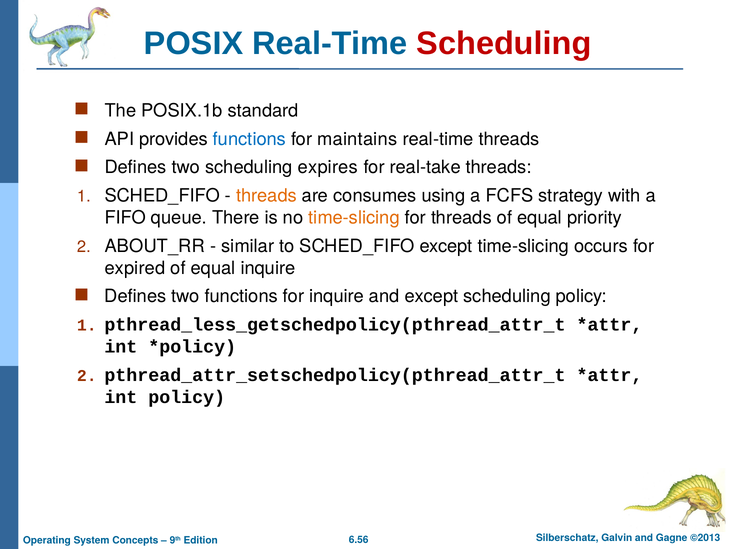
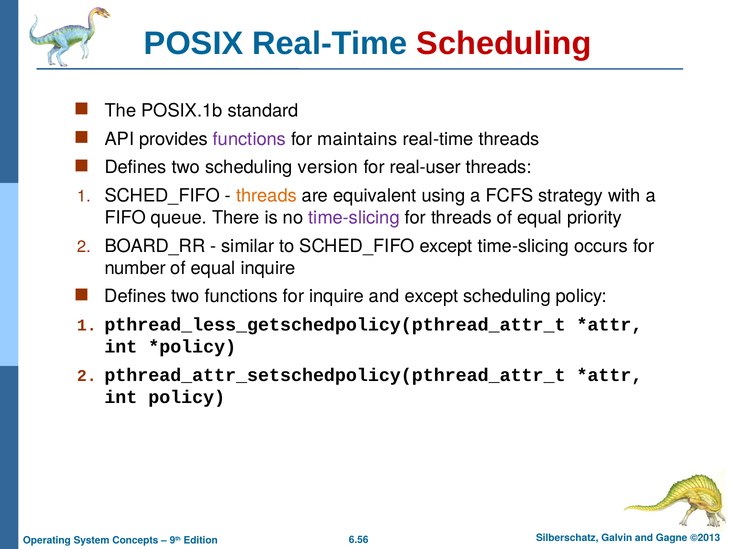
functions colour: blue -> purple (249, 139)
expires: expires -> version (328, 167)
real-take: real-take -> real-user (425, 167)
consumes: consumes -> equivalent (375, 196)
time-slicing colour: orange -> purple (354, 218)
ABOUT_RR: ABOUT_RR -> BOARD_RR (155, 246)
expired: expired -> number (135, 268)
